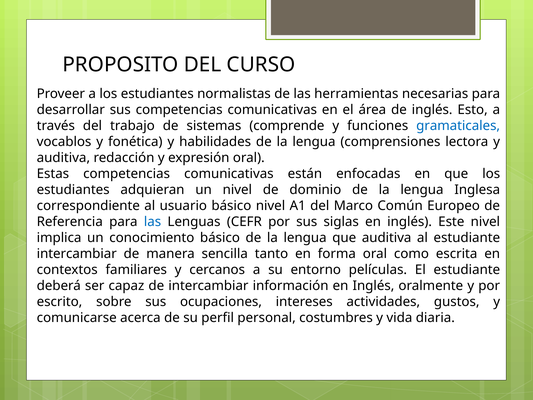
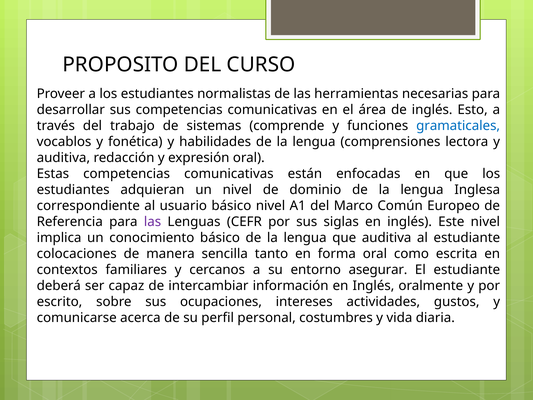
las colour: blue -> purple (153, 222)
intercambiar: intercambiar -> colocaciones (77, 254)
películas: películas -> asegurar (378, 270)
